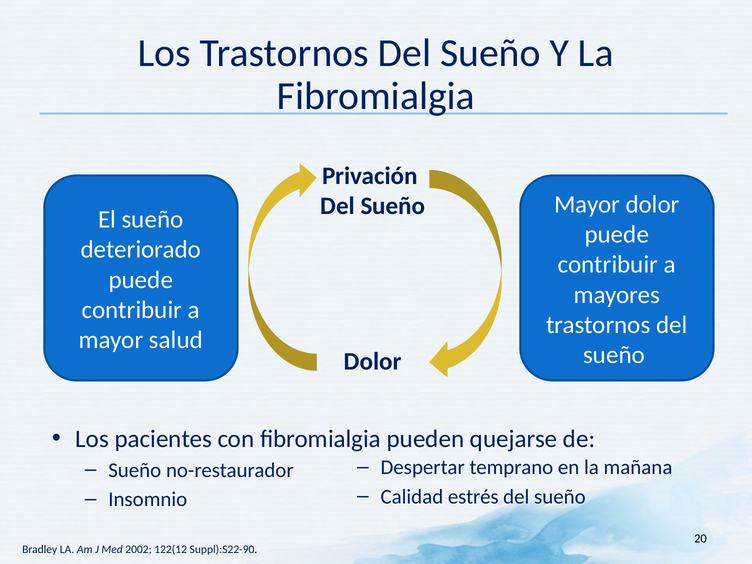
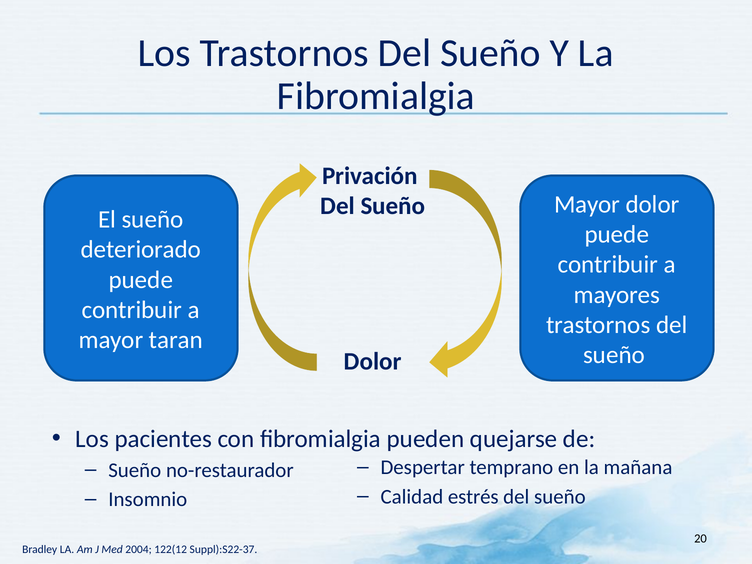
salud: salud -> taran (176, 340)
2002: 2002 -> 2004 (139, 550)
Suppl):S22-90: Suppl):S22-90 -> Suppl):S22-37 (223, 550)
